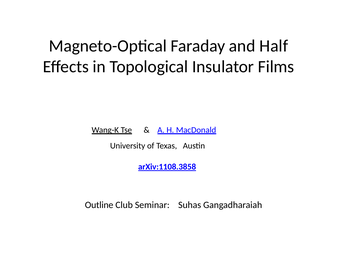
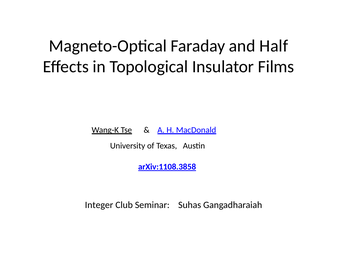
Outline: Outline -> Integer (99, 205)
